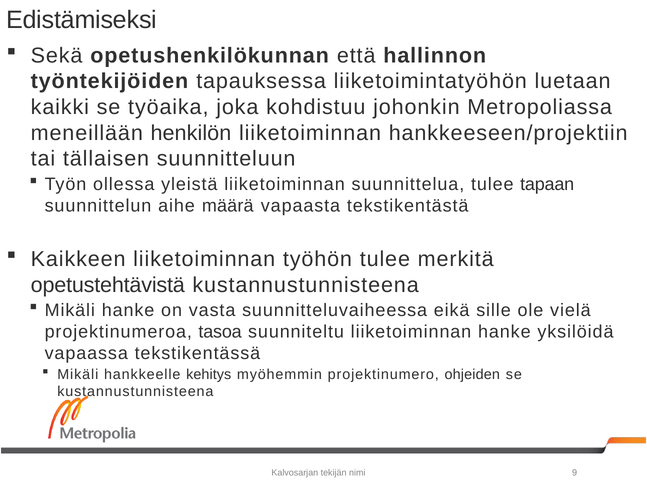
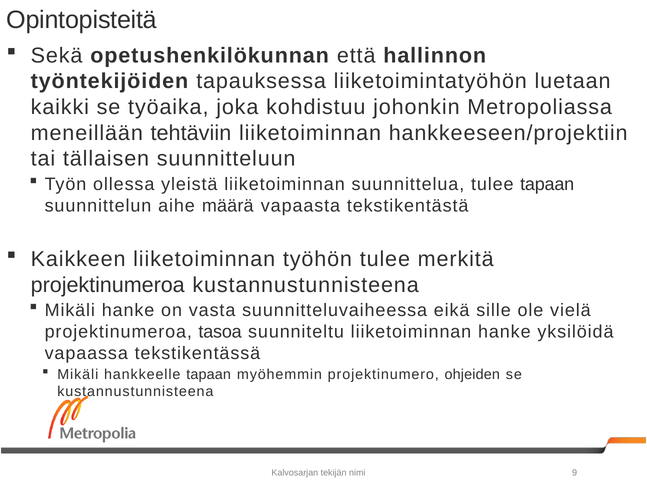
Edistämiseksi: Edistämiseksi -> Opintopisteitä (82, 20)
henkilön: henkilön -> tehtäviin (191, 133)
opetustehtävistä: opetustehtävistä -> projektinumeroa (108, 285)
hankkeelle kehitys: kehitys -> tapaan (209, 375)
